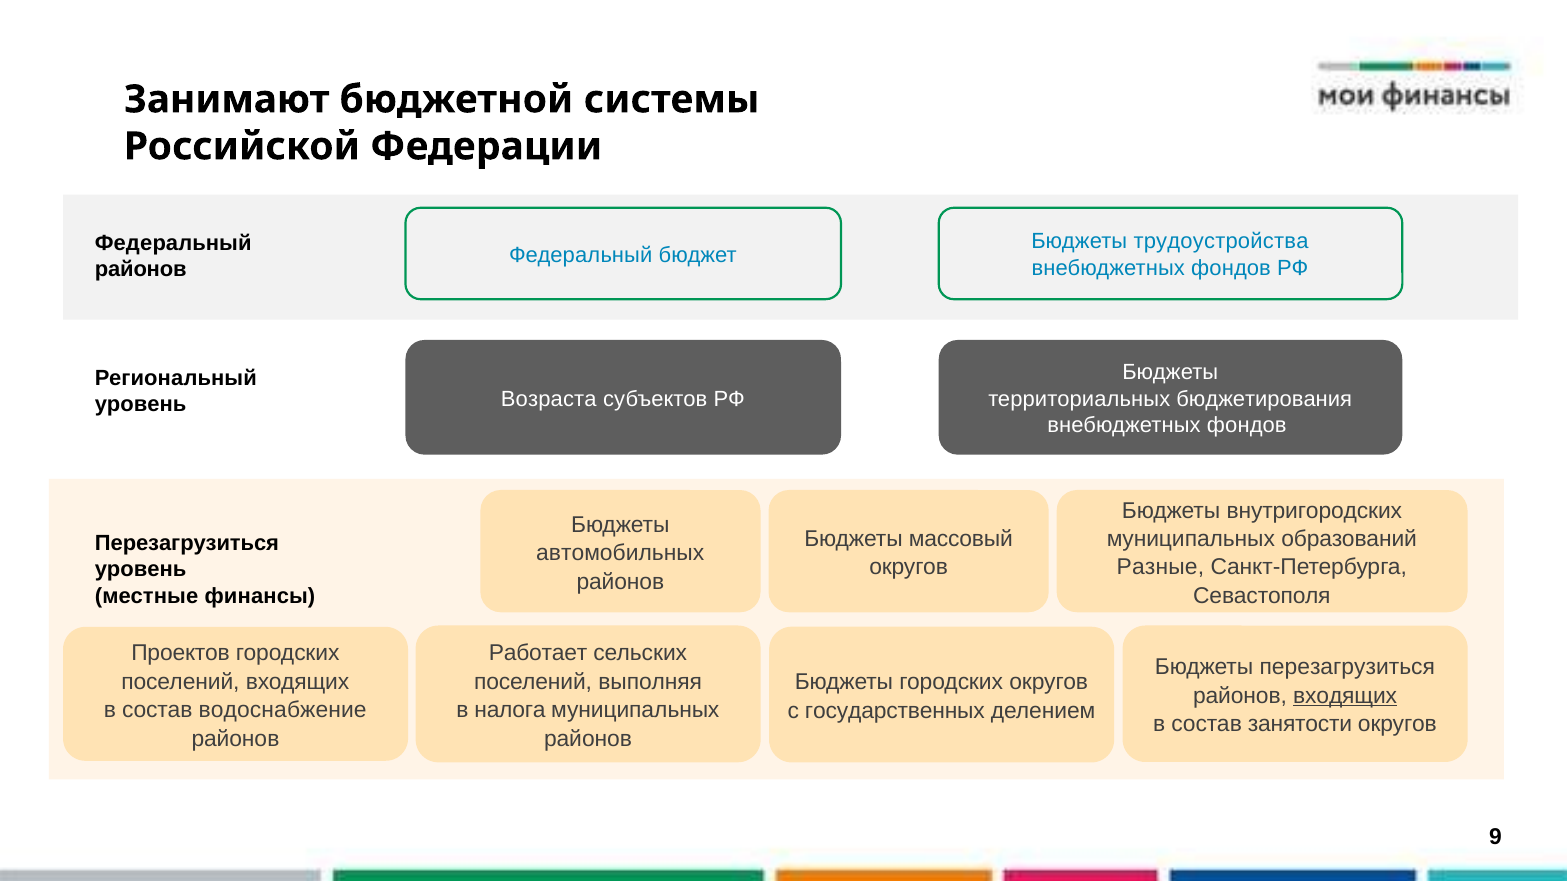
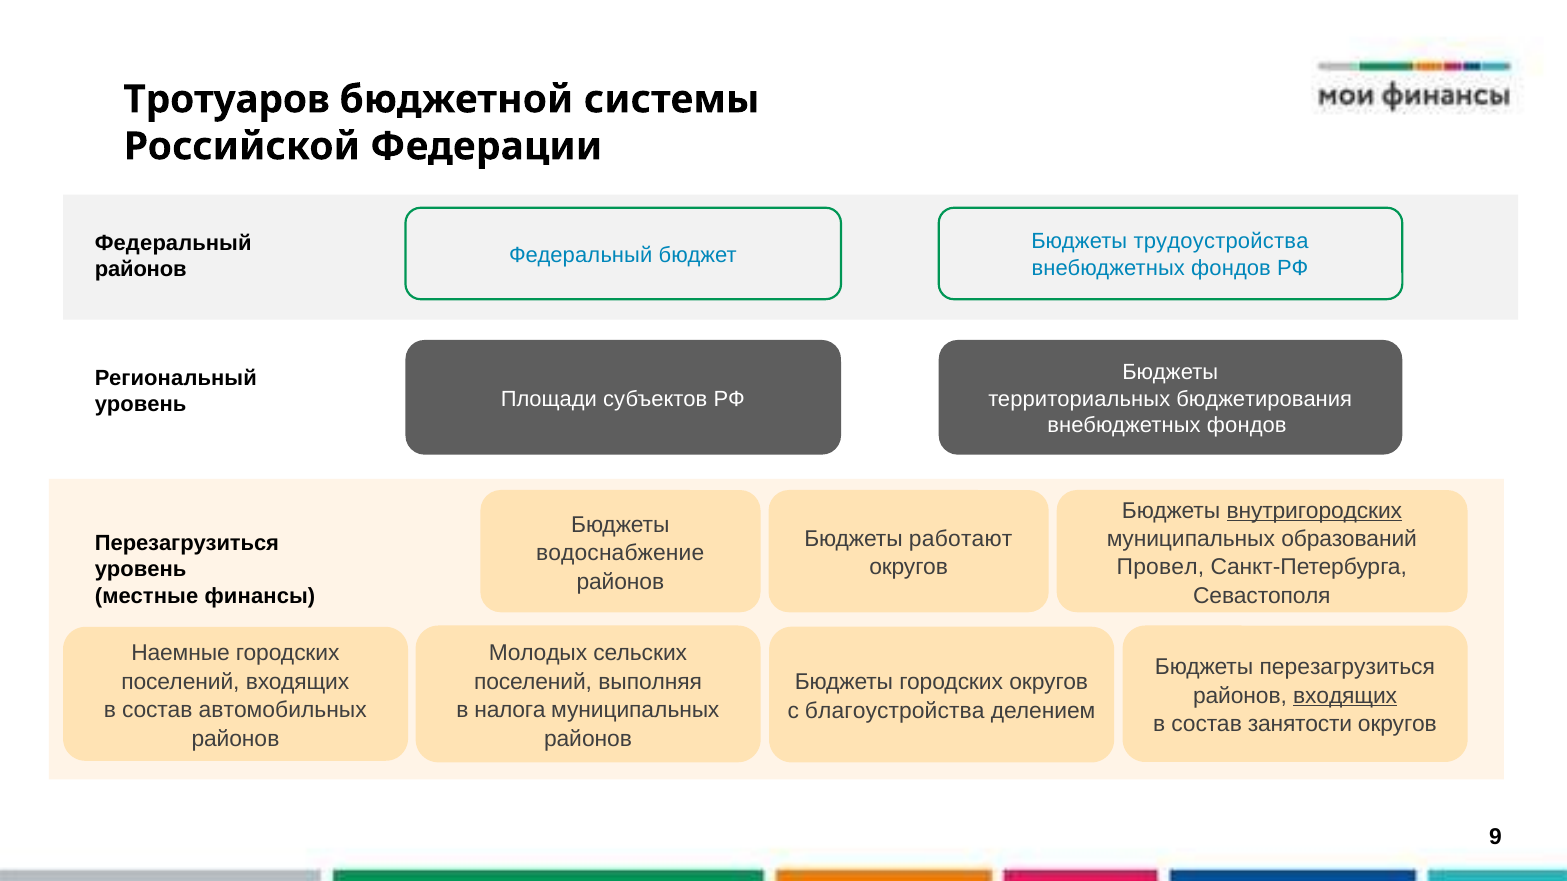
Занимают: Занимают -> Тротуаров (227, 100)
Возраста: Возраста -> Площади (549, 399)
внутригородских underline: none -> present (1314, 511)
массовый: массовый -> работают (961, 539)
автомобильных: автомобильных -> водоснабжение (620, 554)
Разные: Разные -> Провел (1160, 568)
Проектов: Проектов -> Наемные (180, 654)
Работает: Работает -> Молодых (538, 654)
водоснабжение: водоснабжение -> автомобильных (283, 711)
государственных: государственных -> благоустройства (895, 711)
